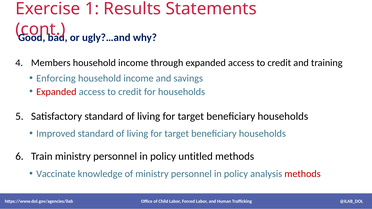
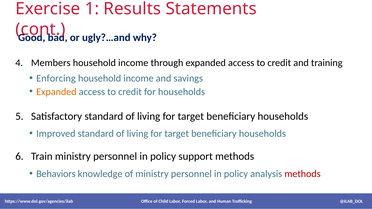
Expanded colour: red -> orange (56, 92)
untitled: untitled -> support (196, 157)
Vaccinate: Vaccinate -> Behaviors (56, 174)
